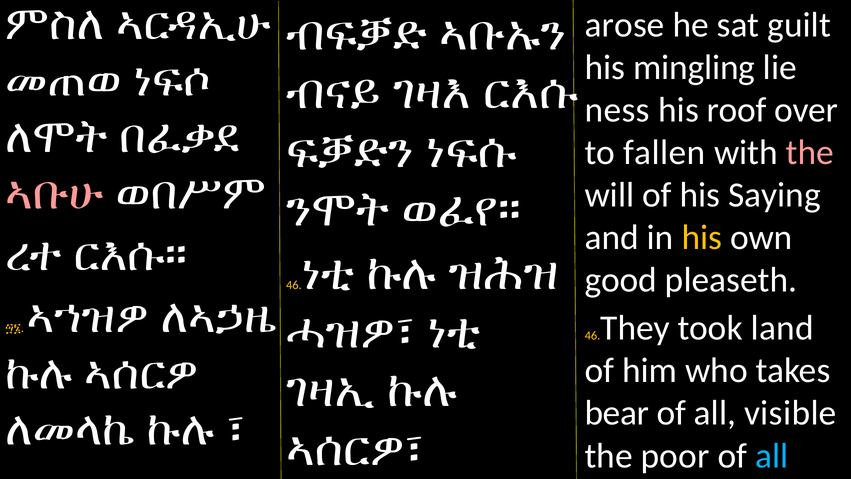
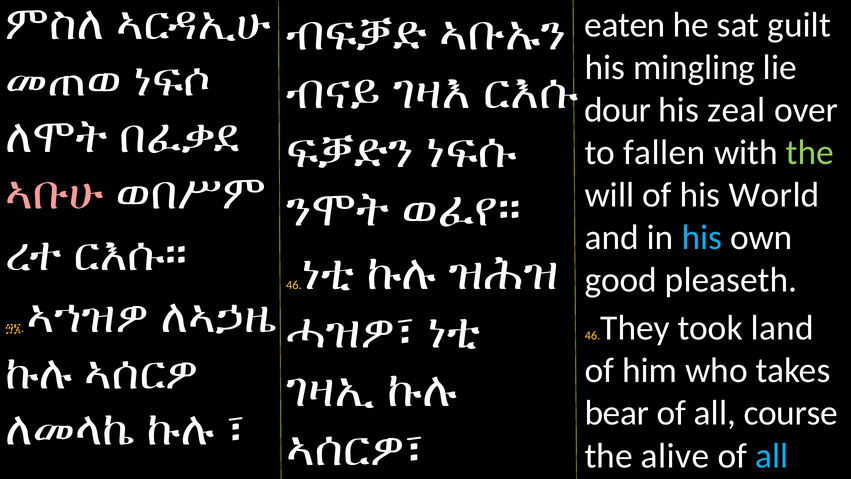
arose: arose -> eaten (625, 25)
ness: ness -> dour (618, 110)
roof: roof -> zeal (736, 110)
the colour: pink -> light green (810, 152)
Saying: Saying -> World (774, 195)
his colour: yellow -> light blue (702, 238)
visible: visible -> course (791, 413)
poor: poor -> alive (675, 456)
